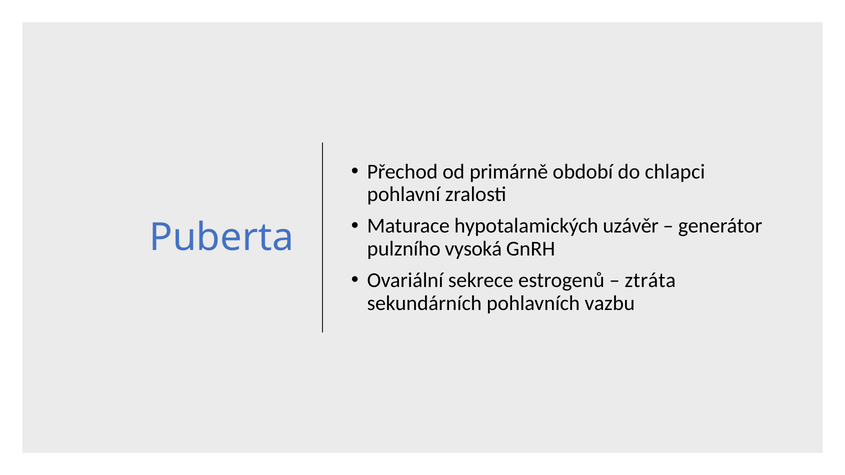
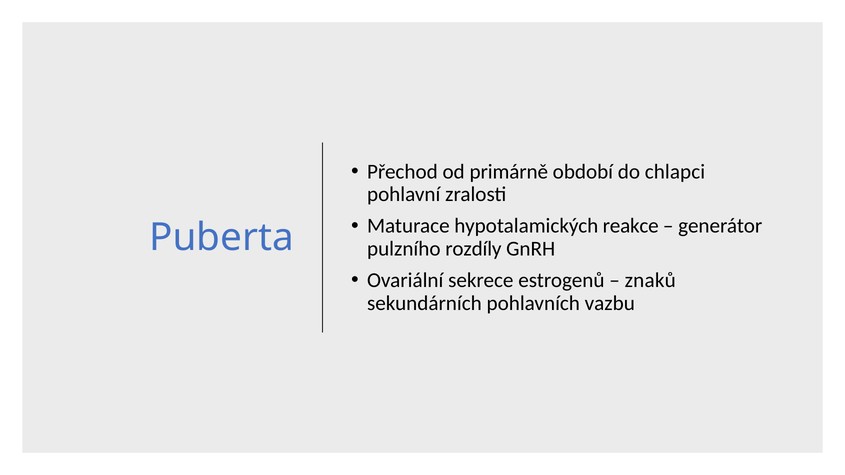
uzávěr: uzávěr -> reakce (631, 226)
vysoká: vysoká -> rozdíly (473, 249)
ztráta: ztráta -> znaků (650, 281)
